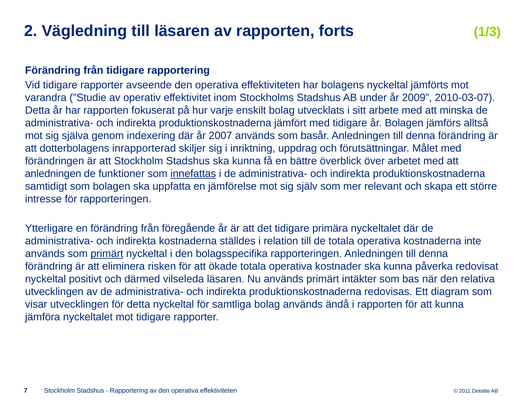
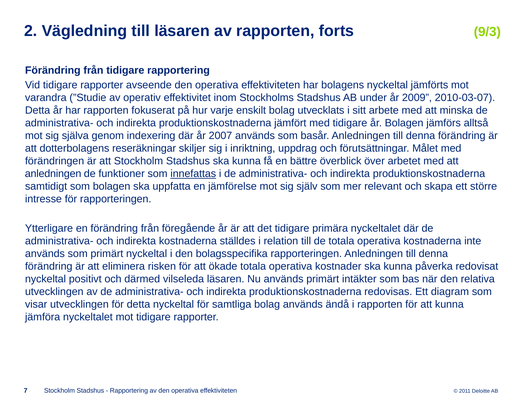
1/3: 1/3 -> 9/3 (487, 32)
inrapporterad: inrapporterad -> reseräkningar (144, 148)
primärt underline: present -> none (107, 254)
